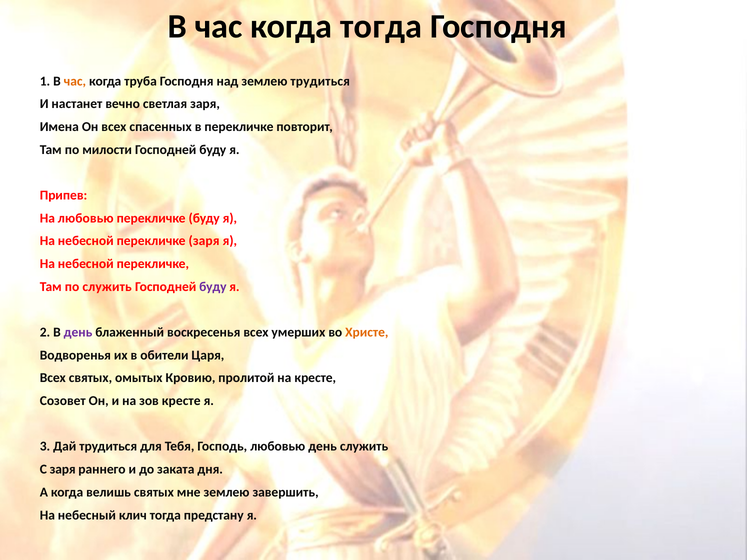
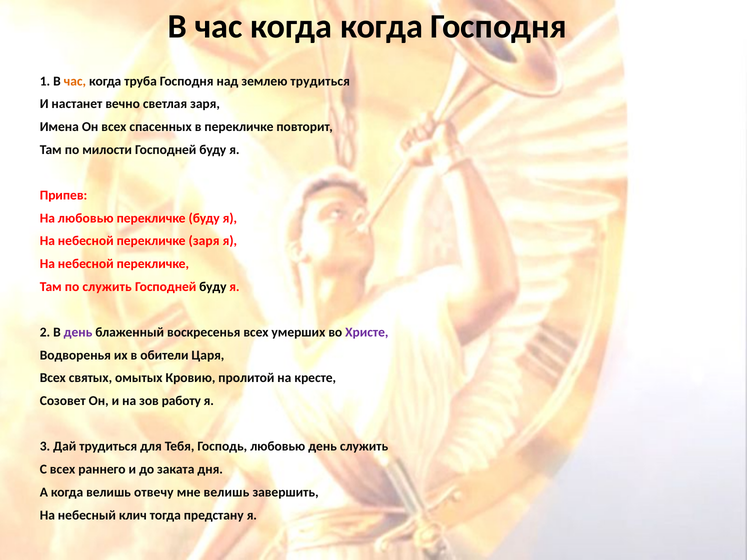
когда тогда: тогда -> когда (382, 27)
буду colour: purple -> black (213, 287)
Христе colour: orange -> purple (367, 332)
зов кресте: кресте -> работу (181, 401)
С заря: заря -> всех (63, 470)
велишь святых: святых -> отвечу (154, 492)
мне землею: землею -> велишь (226, 492)
